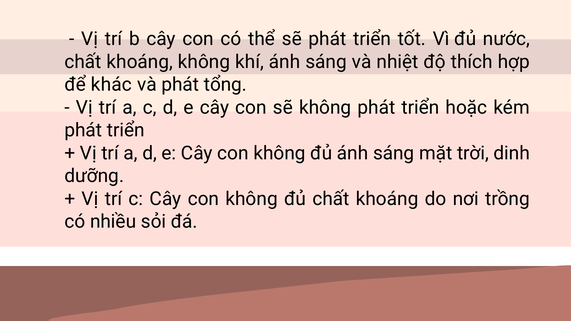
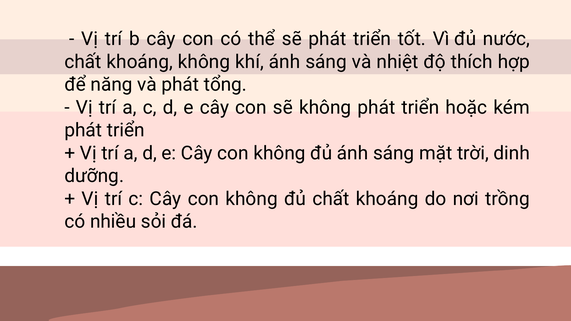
khác: khác -> năng (112, 85)
